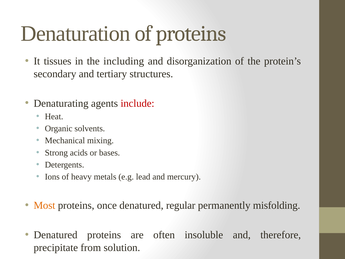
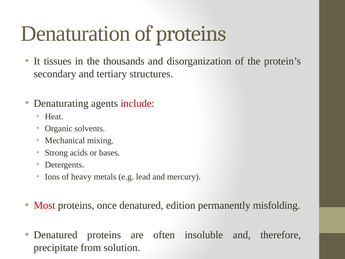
including: including -> thousands (124, 61)
Most colour: orange -> red (44, 205)
regular: regular -> edition (181, 205)
